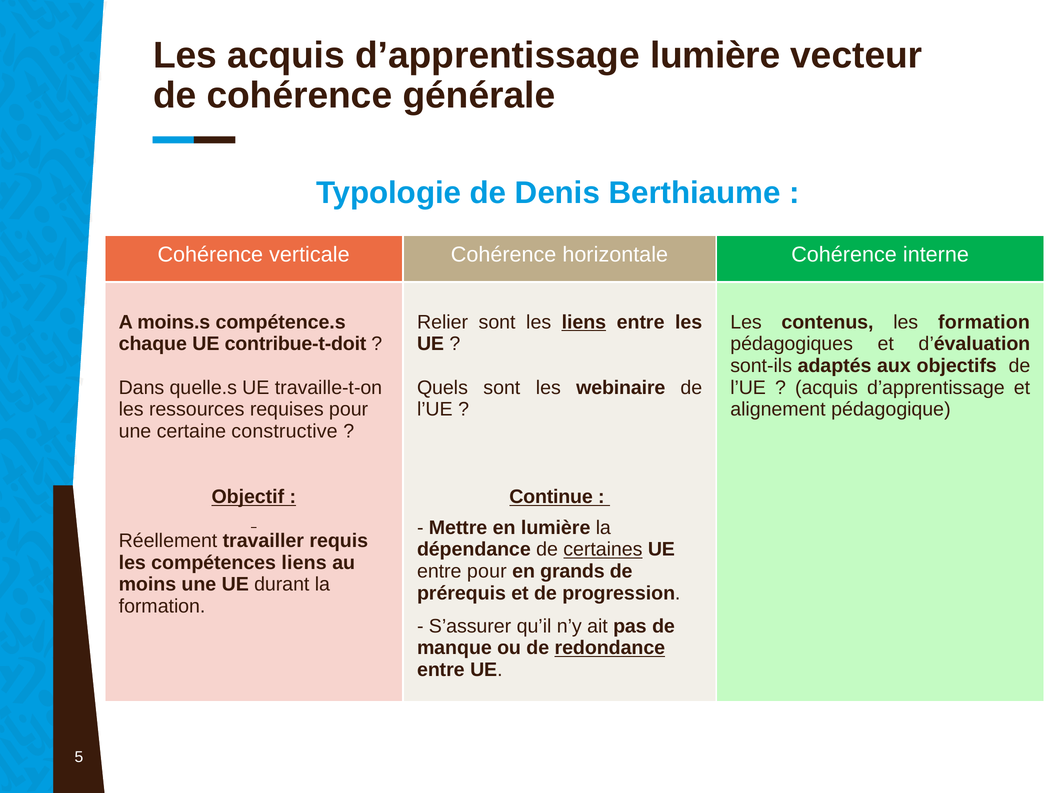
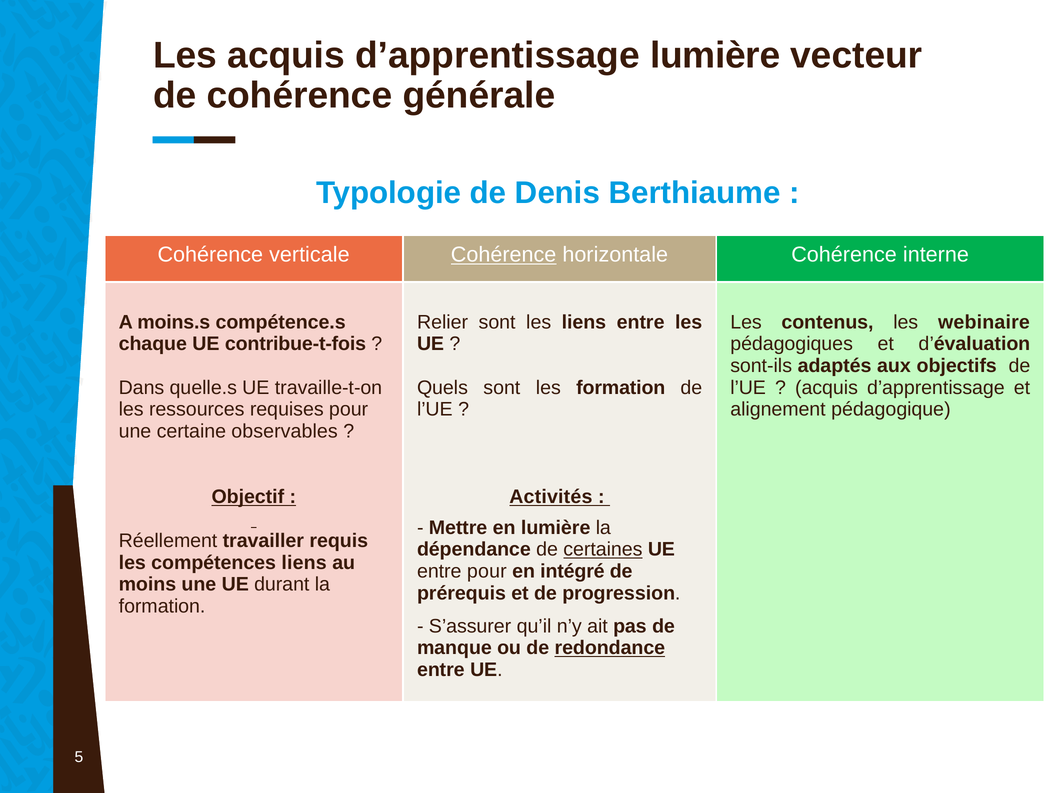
Cohérence underline: none -> present (504, 255)
liens underline: present -> none (584, 322)
les formation: formation -> webinaire (984, 322)
contribue-t-doit: contribue-t-doit -> contribue-t-fois (296, 344)
les webinaire: webinaire -> formation (621, 388)
constructive: constructive -> observables (285, 432)
Continue: Continue -> Activités (551, 497)
grands: grands -> intégré (572, 572)
